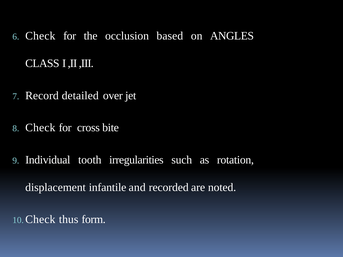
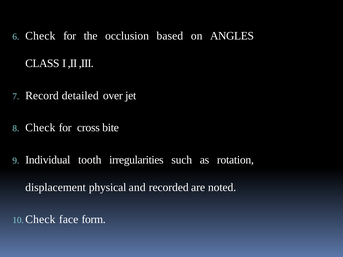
infantile: infantile -> physical (108, 187)
thus: thus -> face (69, 220)
